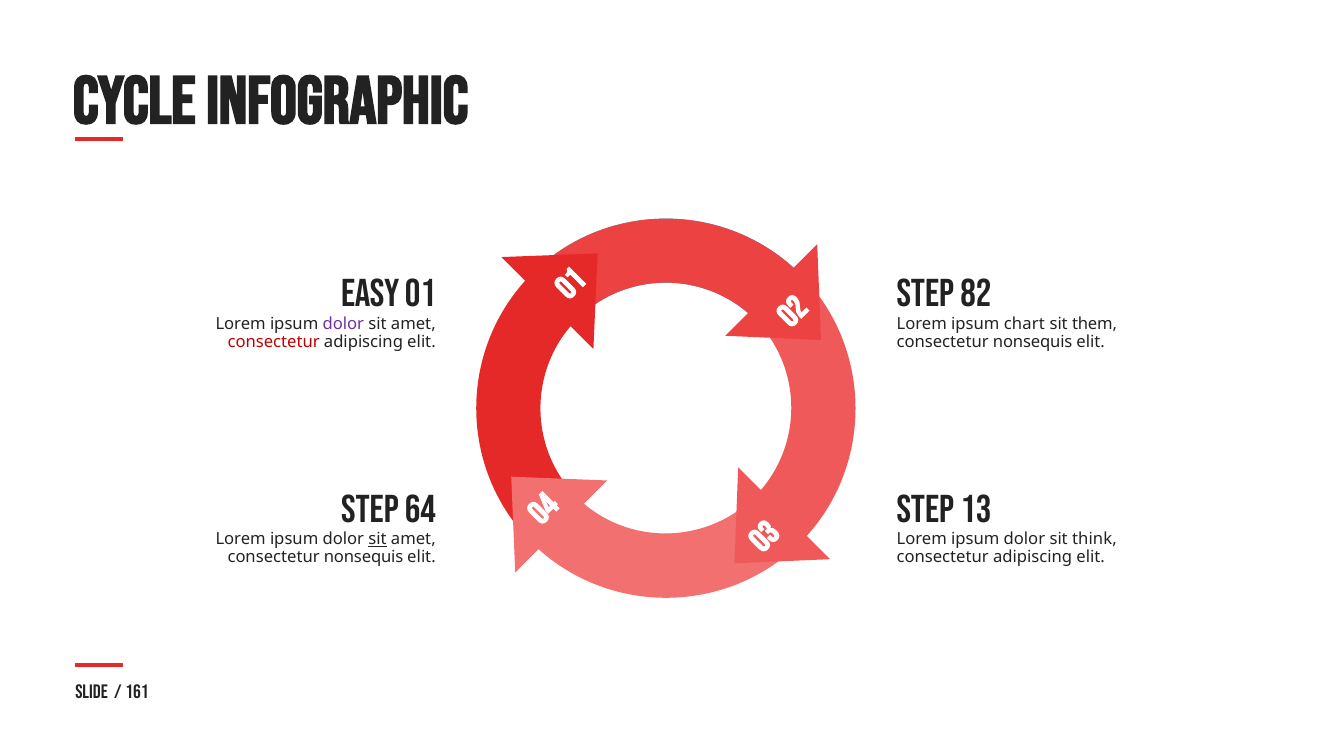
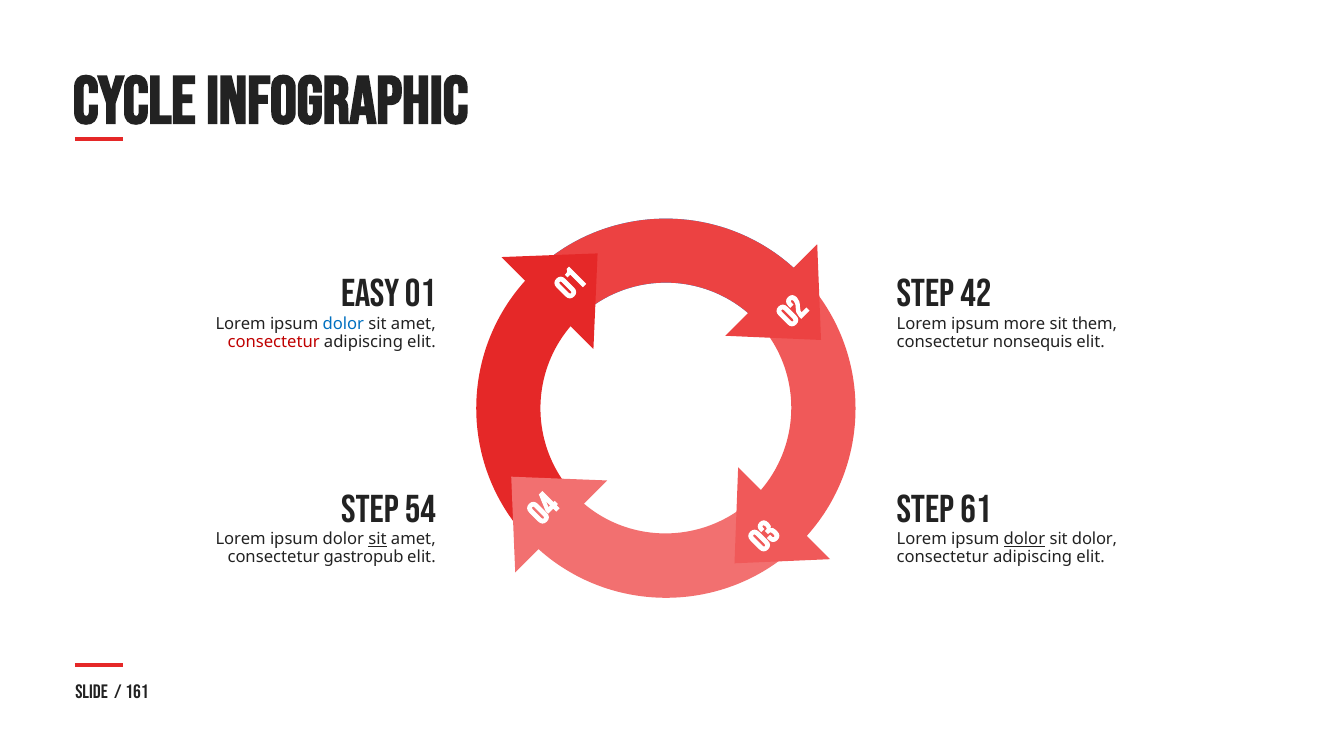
82: 82 -> 42 (976, 294)
dolor colour: purple -> blue (343, 324)
chart: chart -> more (1024, 324)
13: 13 -> 61 (976, 510)
64: 64 -> 54 (420, 510)
dolor underline: none -> present (1024, 540)
sit think: think -> dolor (1095, 540)
nonsequis: nonsequis -> gastropub (364, 557)
